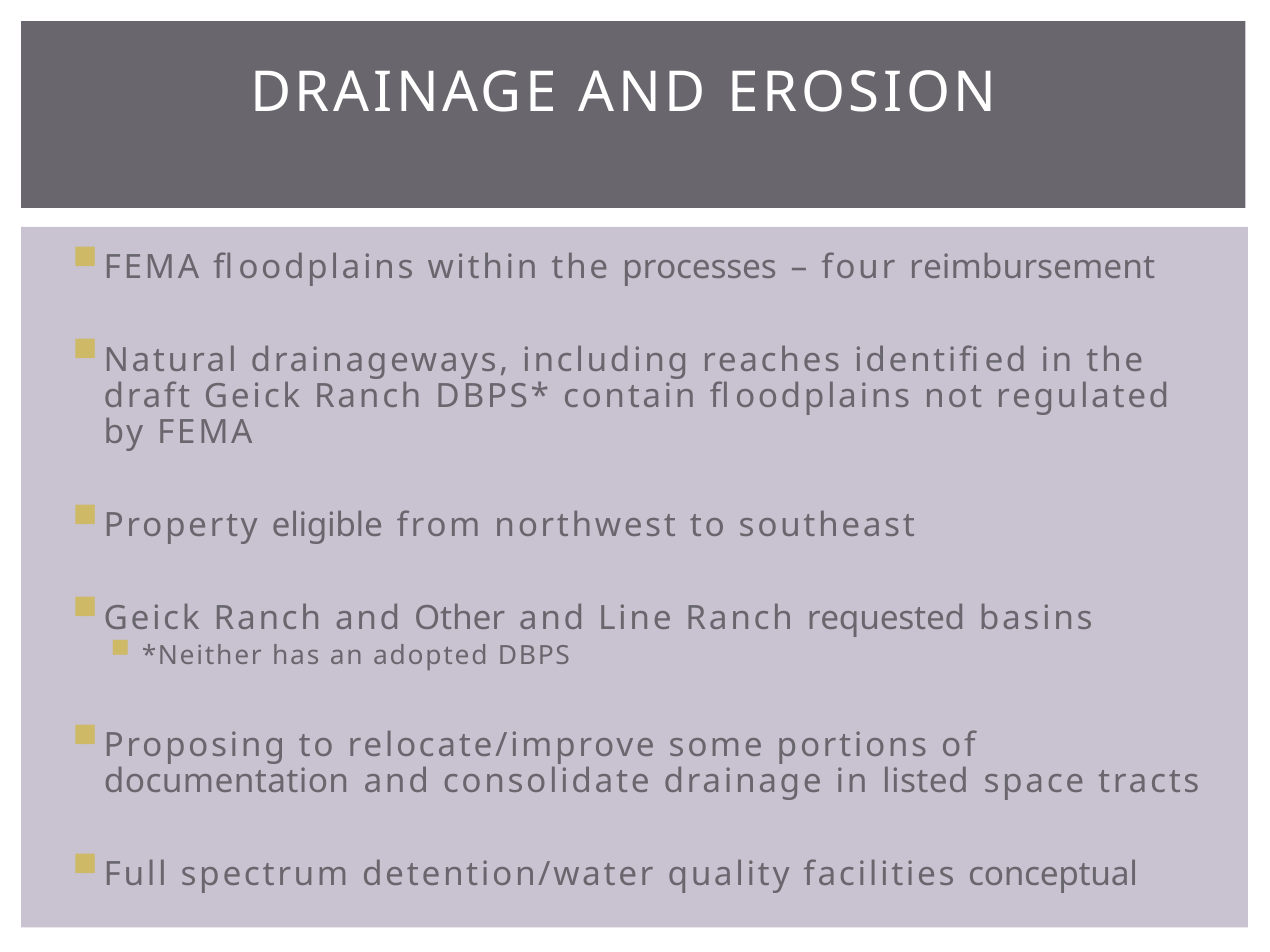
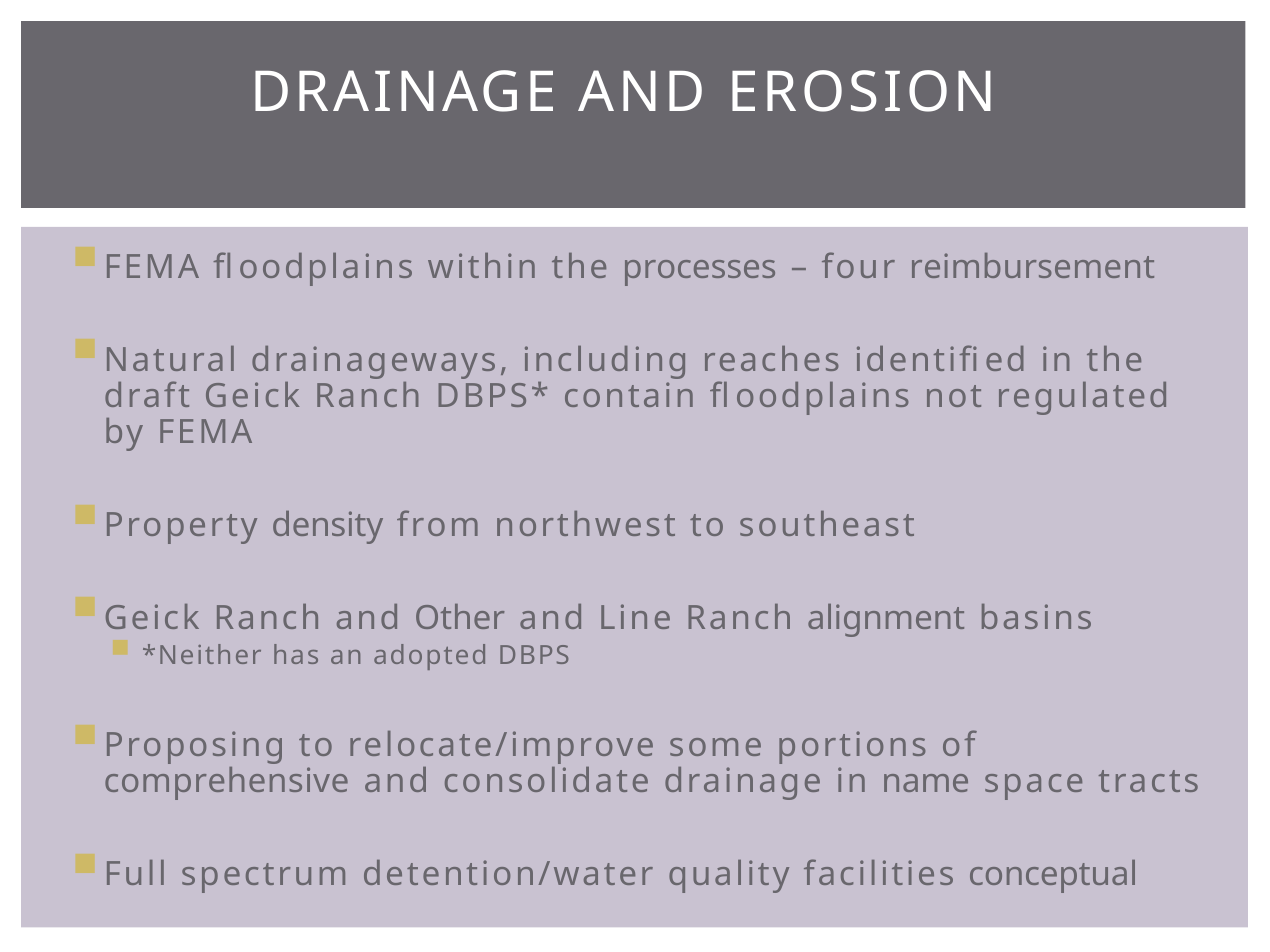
eligible: eligible -> density (327, 526)
requested: requested -> alignment (886, 618)
documentation: documentation -> comprehensive (227, 782)
listed: listed -> name (926, 782)
